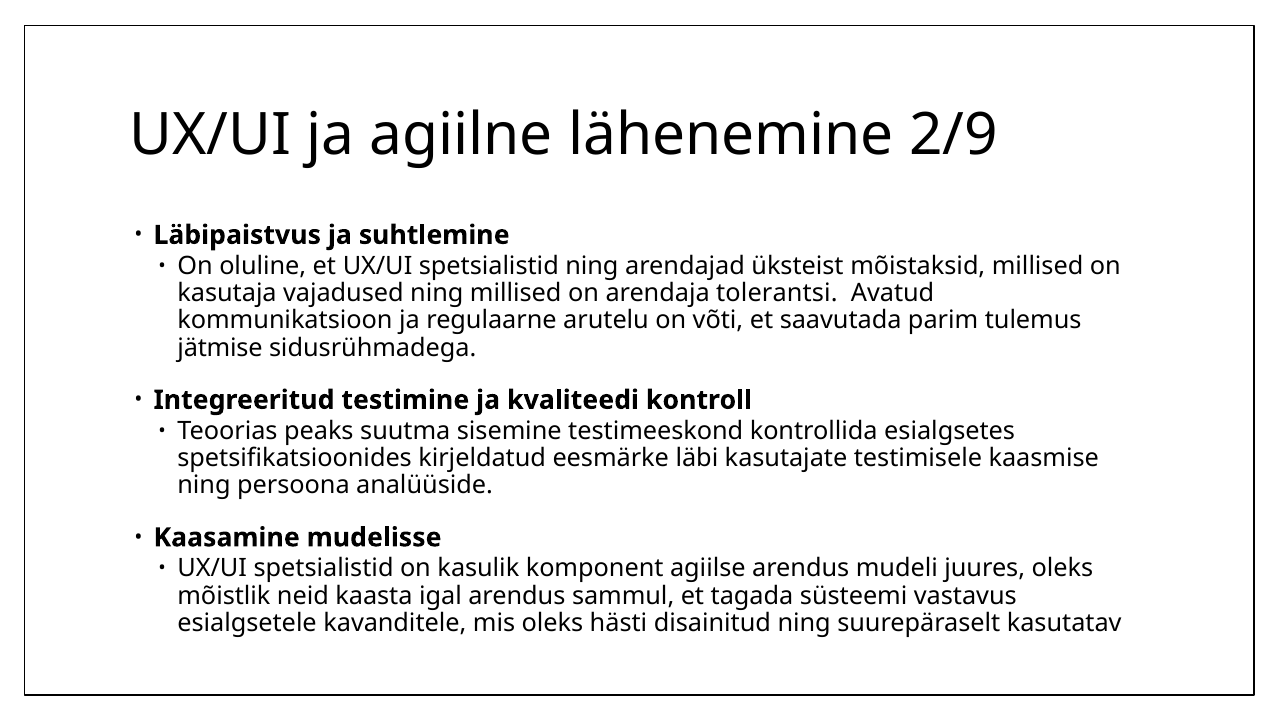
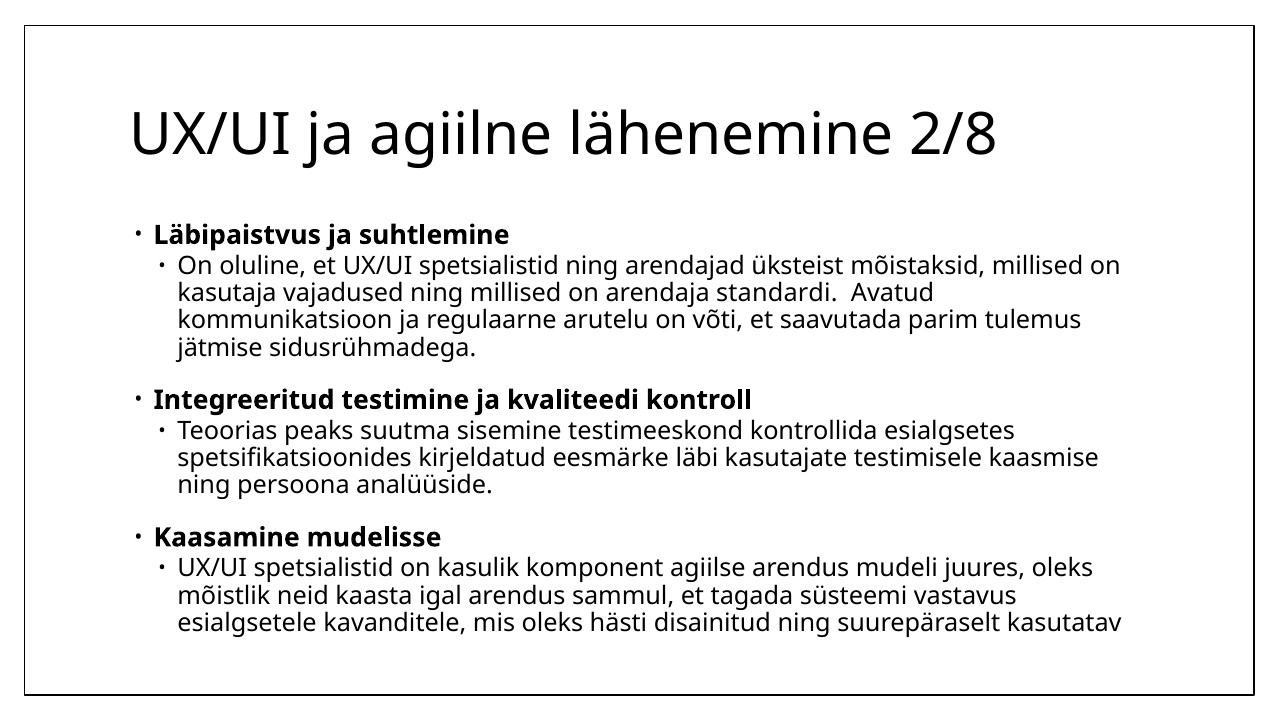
2/9: 2/9 -> 2/8 (954, 135)
tolerantsi: tolerantsi -> standardi (777, 293)
